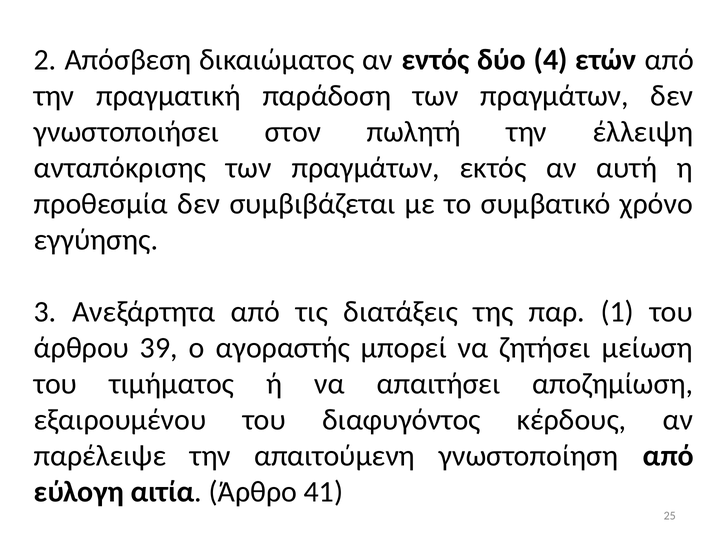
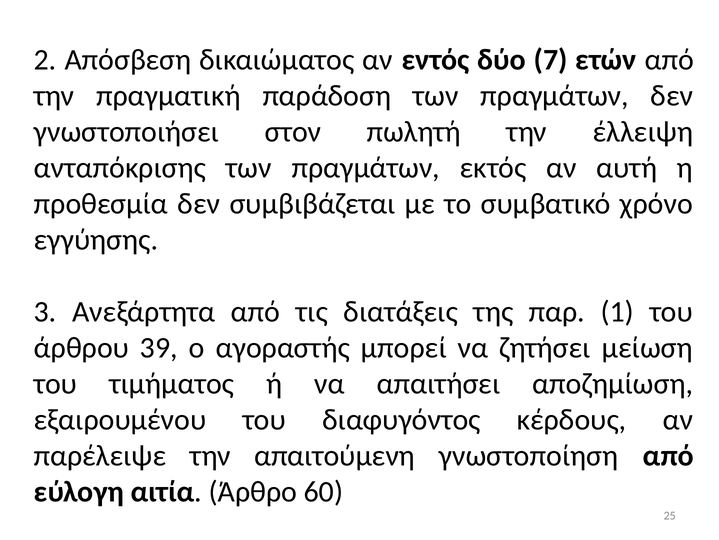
4: 4 -> 7 (551, 60)
41: 41 -> 60 (323, 491)
